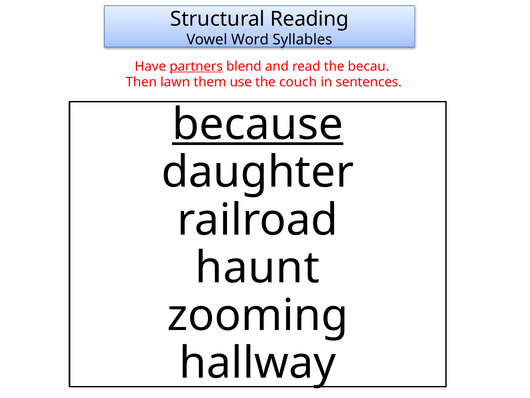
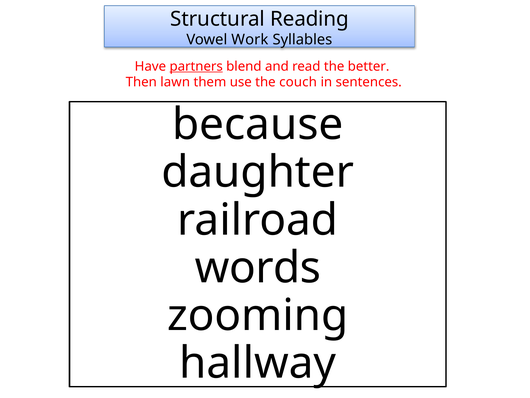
Word: Word -> Work (250, 40)
becau: becau -> better (369, 66)
because underline: present -> none (258, 124)
haunt: haunt -> words (258, 268)
